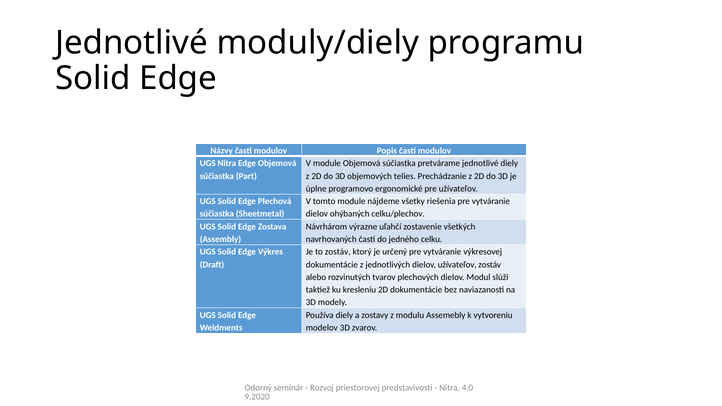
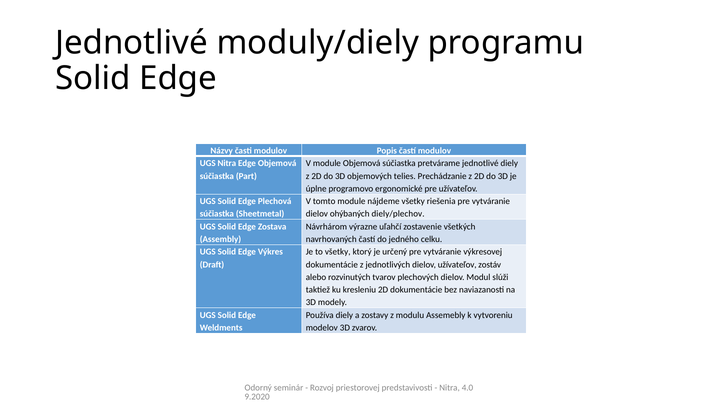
celku/plechov: celku/plechov -> diely/plechov (398, 214)
to zostáv: zostáv -> všetky (338, 252)
